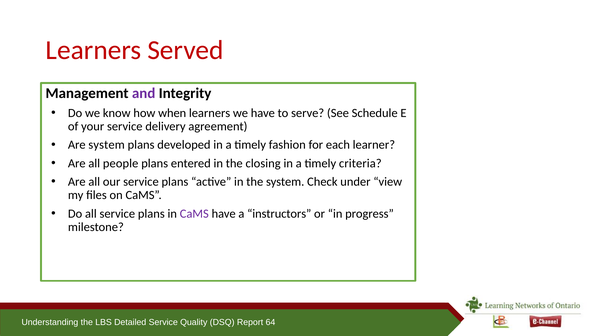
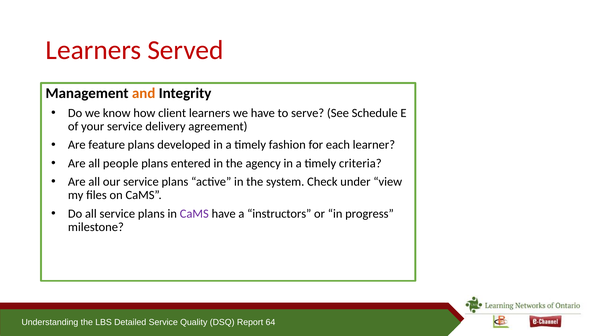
and colour: purple -> orange (144, 93)
when: when -> client (172, 113)
Are system: system -> feature (107, 145)
closing: closing -> agency (263, 163)
